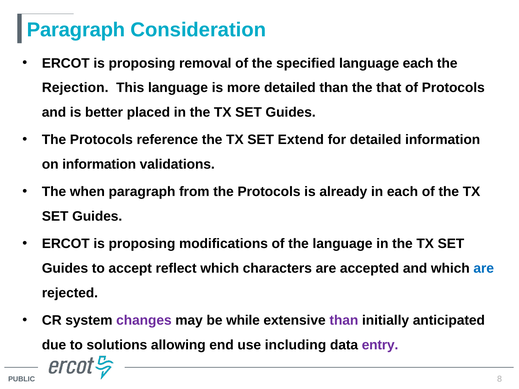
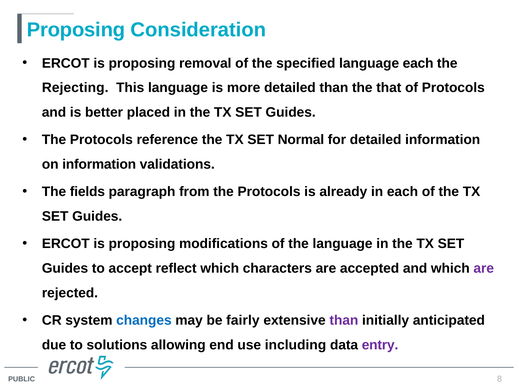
Paragraph: Paragraph -> Proposing (76, 30)
Rejection: Rejection -> Rejecting (75, 88)
Extend: Extend -> Normal (301, 140)
when: when -> fields (87, 192)
are colour: blue -> purple (484, 269)
changes colour: purple -> blue (144, 321)
while: while -> fairly (243, 321)
